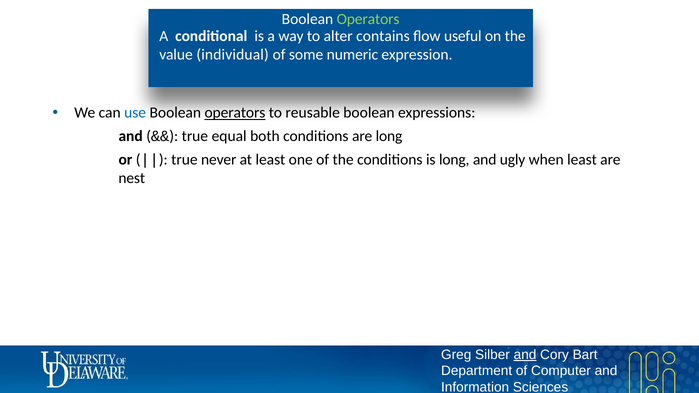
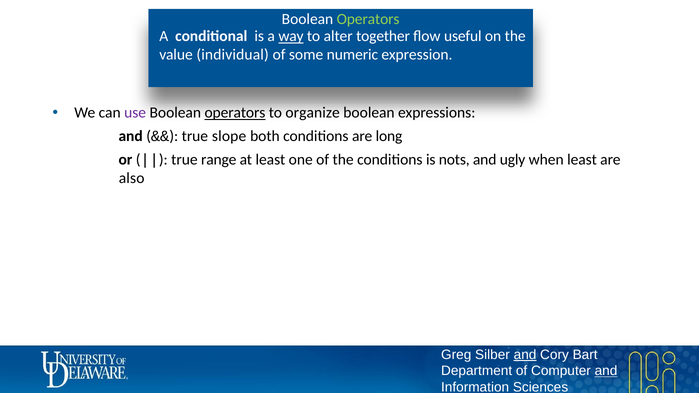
way underline: none -> present (291, 36)
contains: contains -> together (383, 36)
use colour: blue -> purple (135, 113)
reusable: reusable -> organize (313, 113)
equal: equal -> slope (229, 136)
never: never -> range (219, 159)
is long: long -> nots (454, 159)
nest: nest -> also (132, 178)
and underline: none -> present (606, 371)
